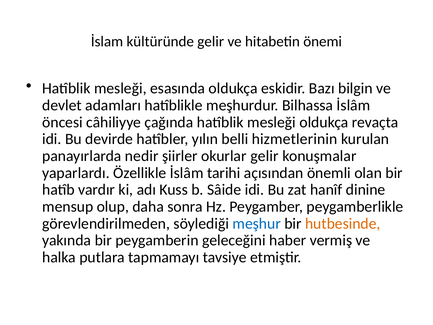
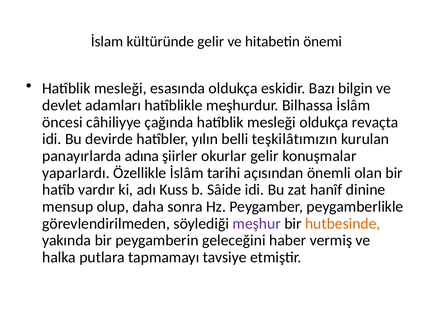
hizmetlerinin: hizmetlerinin -> teşkilâtımızın (295, 139)
nedir: nedir -> adına (142, 156)
meşhur colour: blue -> purple (257, 223)
